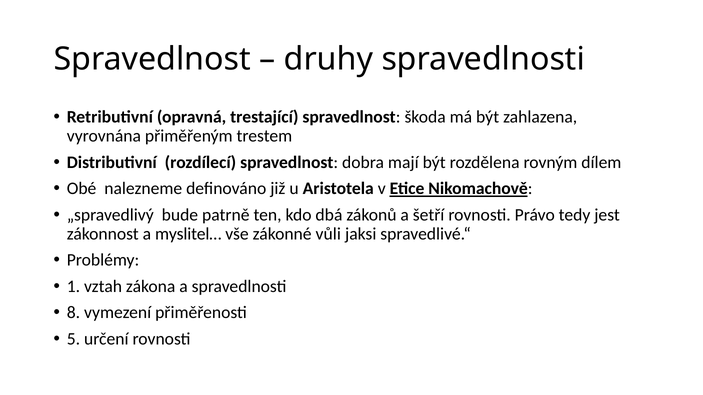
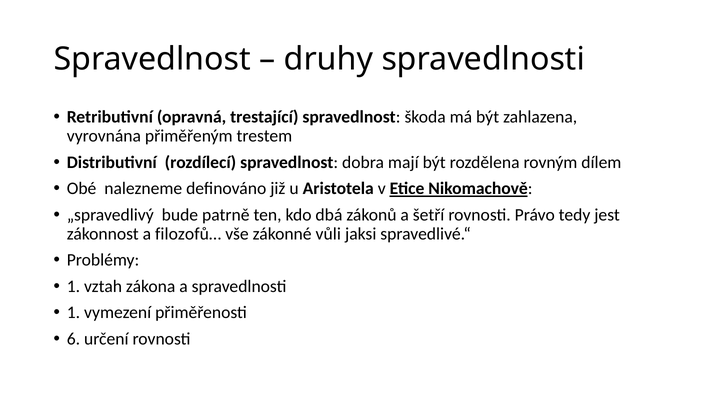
myslitel…: myslitel… -> filozofů… (188, 234)
8: 8 -> 1 (73, 313)
5: 5 -> 6 (73, 339)
